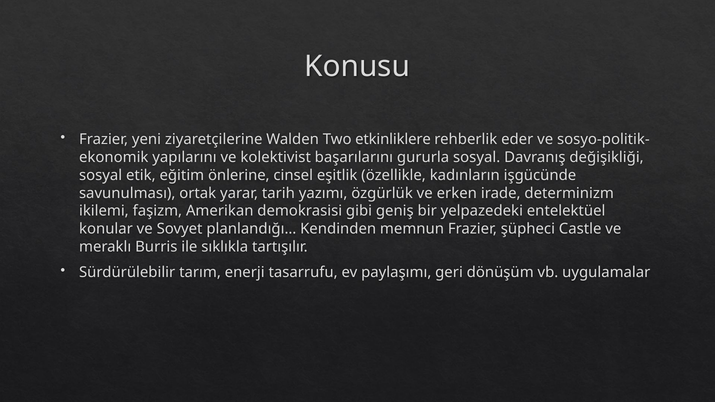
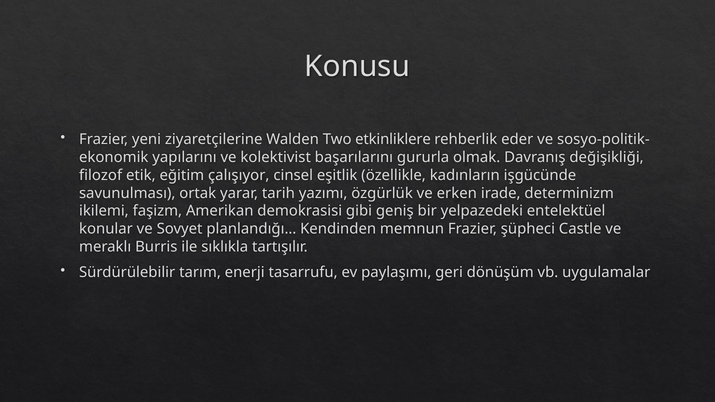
gururla sosyal: sosyal -> olmak (477, 157)
sosyal: sosyal -> filozof (101, 175)
önlerine: önlerine -> çalışıyor (239, 175)
